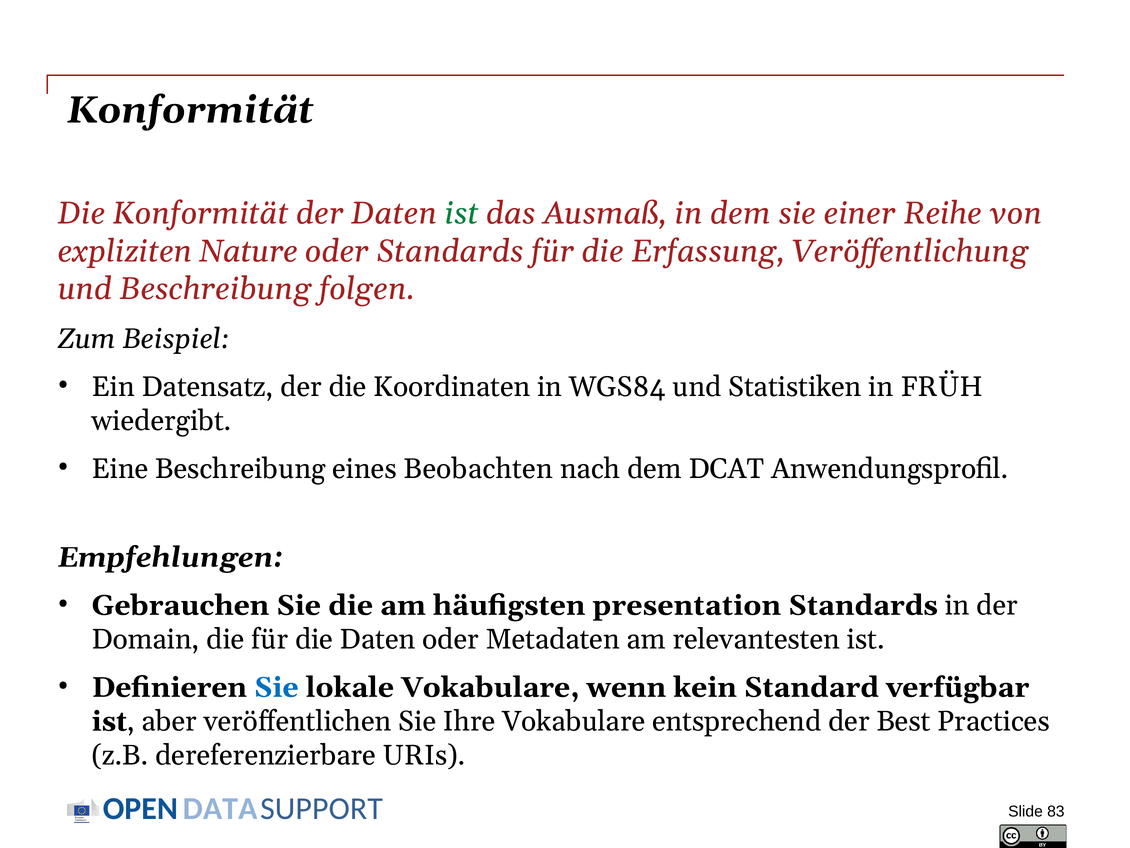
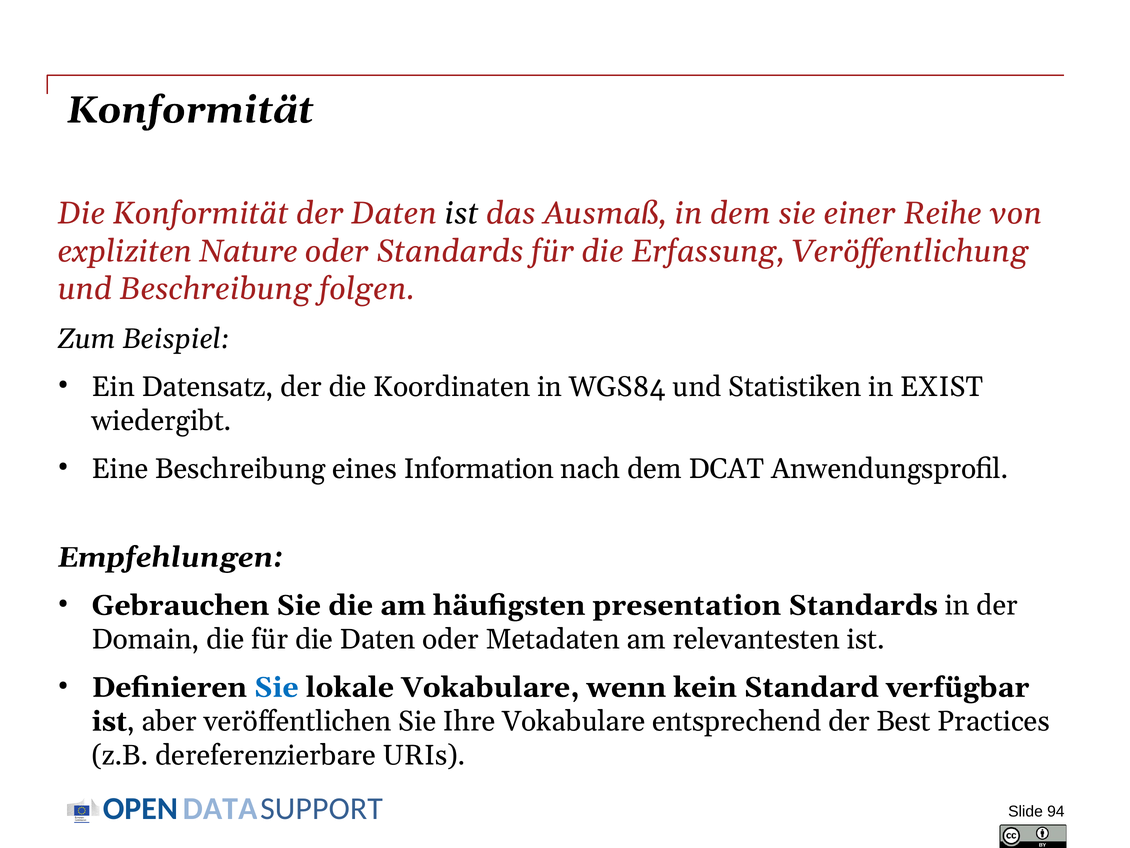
ist colour: green -> black (462, 213)
FRÜH: FRÜH -> EXIST (942, 387)
Beobachten: Beobachten -> Information (479, 468)
83: 83 -> 94 (1056, 811)
